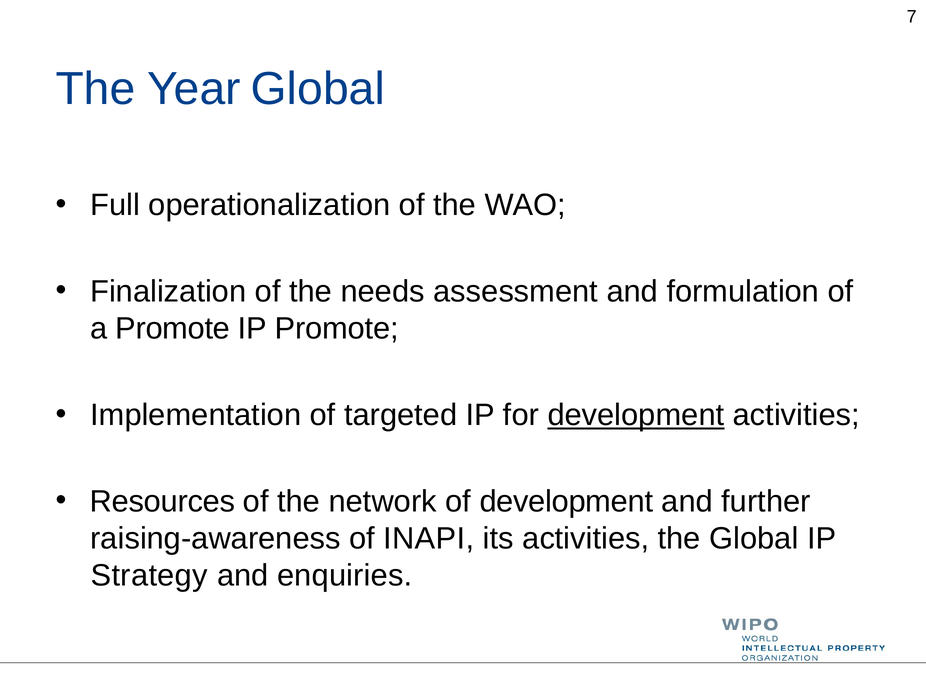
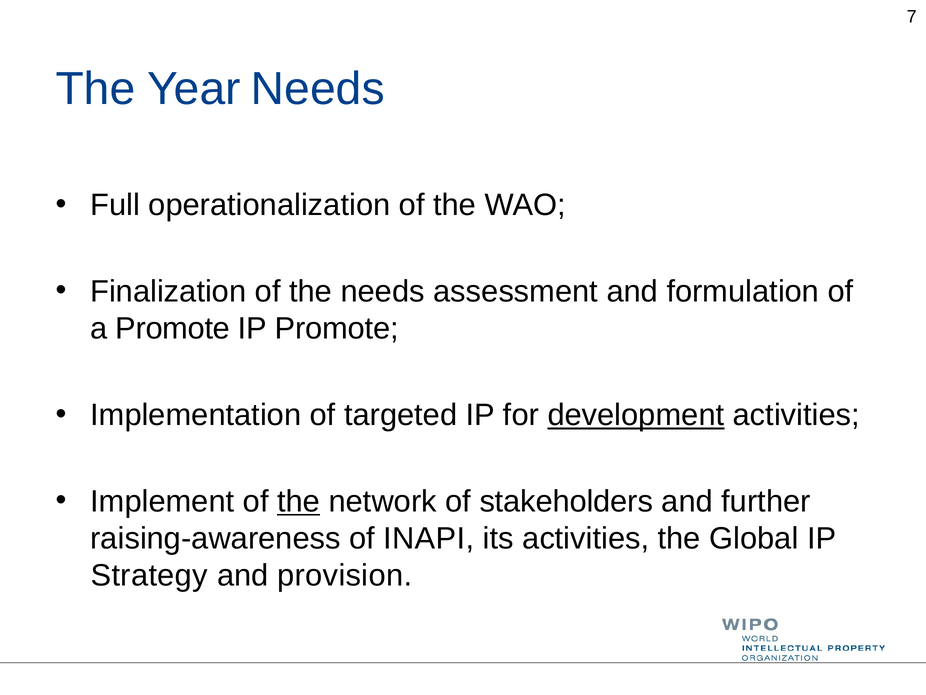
Year Global: Global -> Needs (318, 89)
Resources: Resources -> Implement (162, 501)
the underline: none -> present (299, 501)
of development: development -> stakeholders (566, 501)
enquiries: enquiries -> provision (345, 575)
